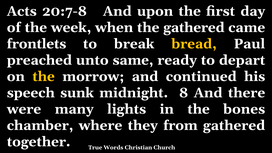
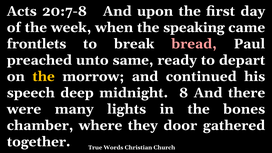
the gathered: gathered -> speaking (194, 28)
bread colour: yellow -> pink (194, 44)
sunk: sunk -> deep (77, 93)
from: from -> door (180, 125)
